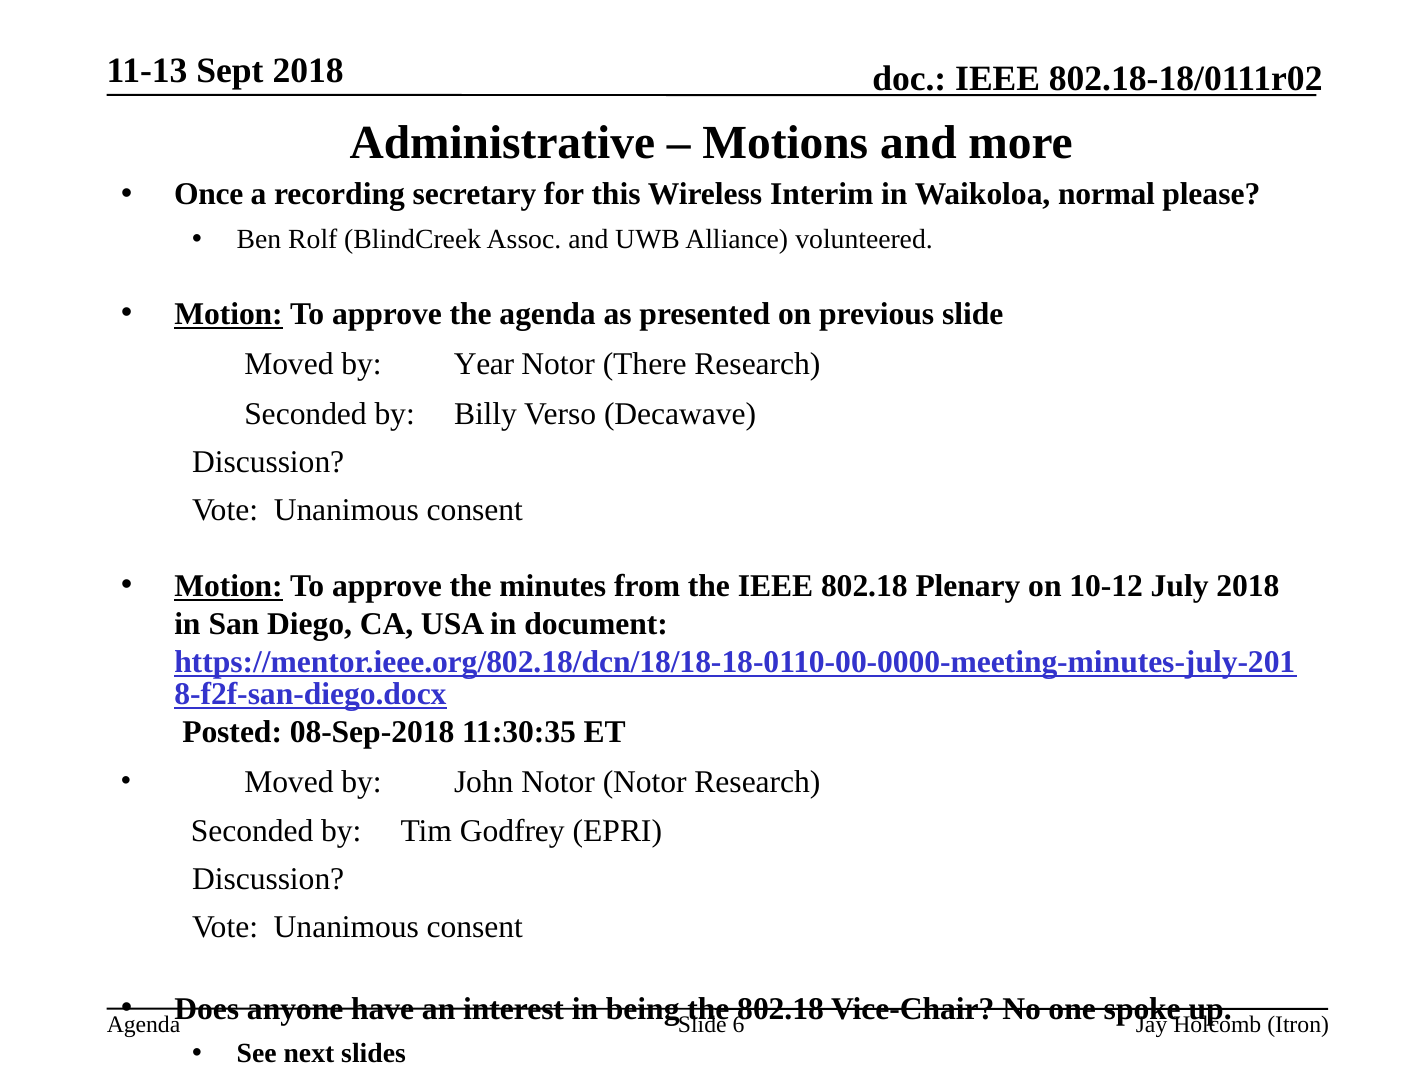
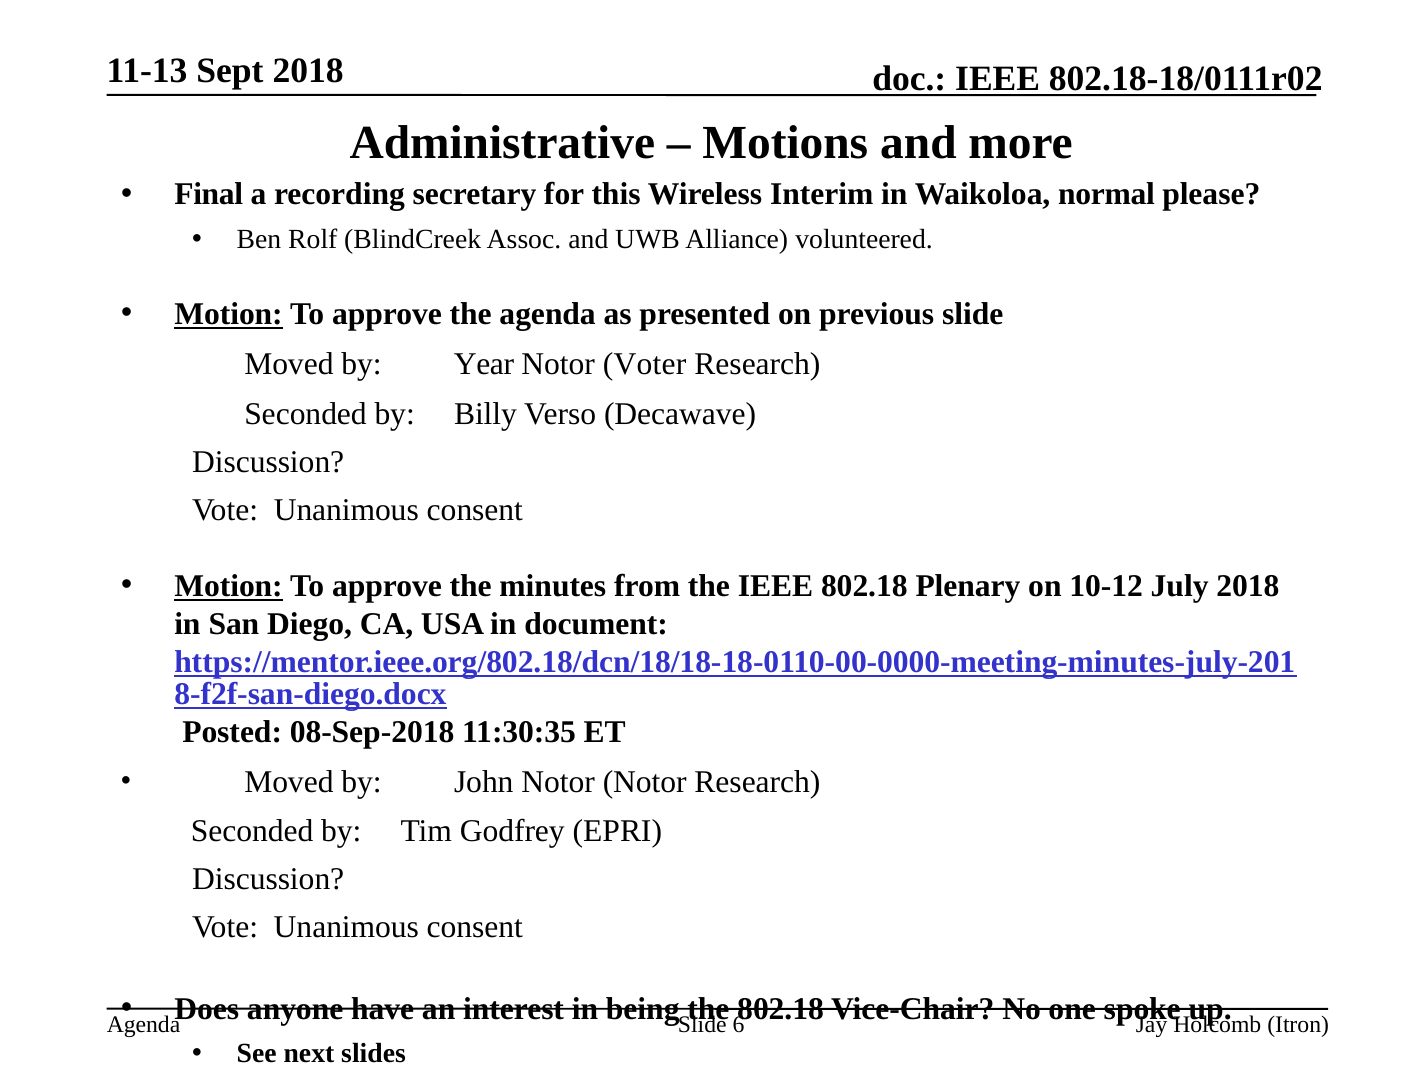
Once: Once -> Final (209, 194)
There: There -> Voter (645, 364)
